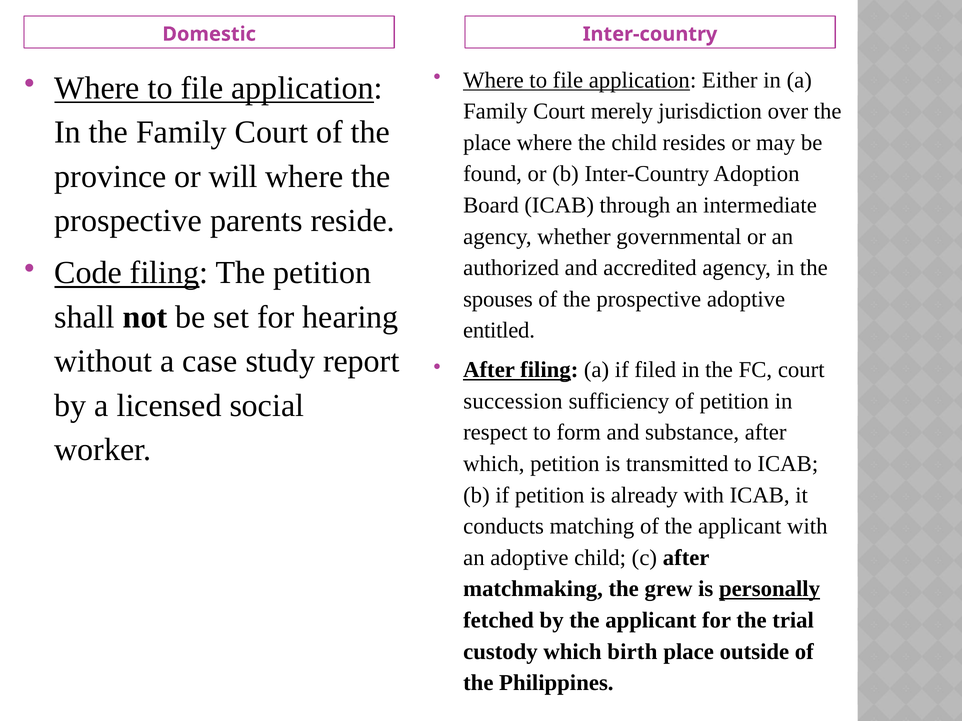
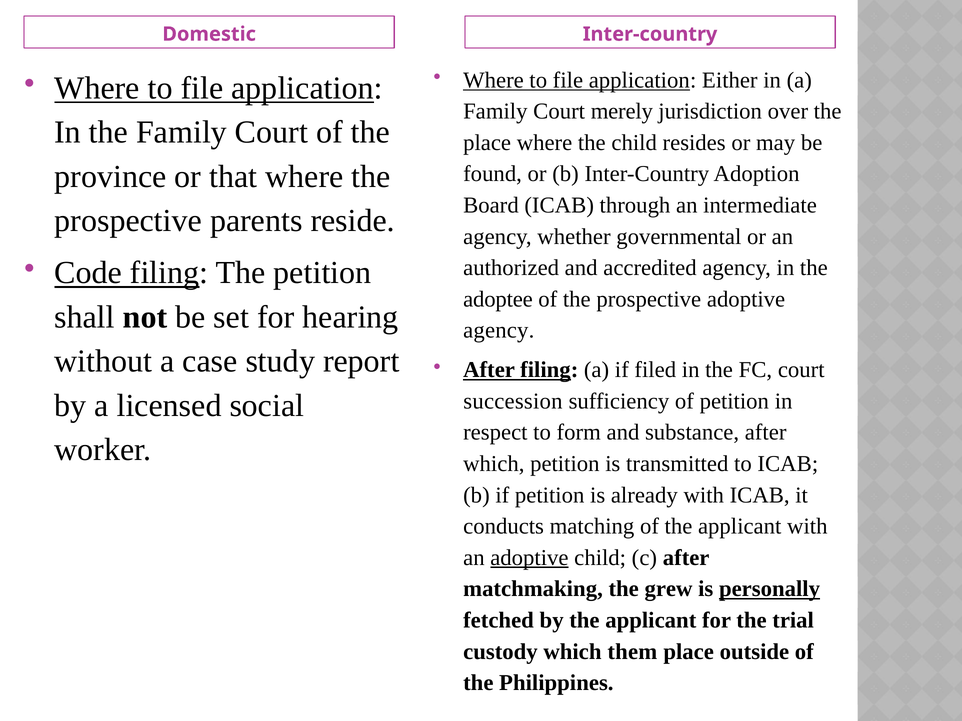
will: will -> that (233, 177)
spouses: spouses -> adoptee (498, 299)
entitled: entitled -> agency (499, 331)
adoptive underline: none -> present (529, 558)
birth: birth -> them (632, 652)
